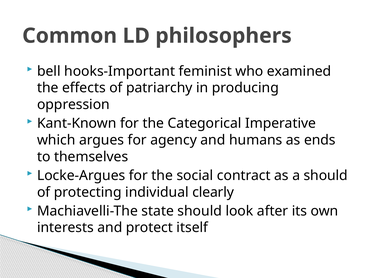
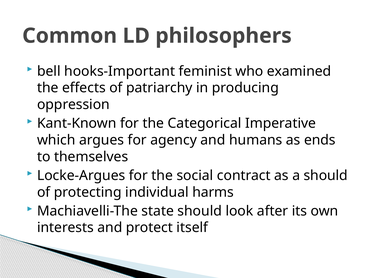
clearly: clearly -> harms (213, 192)
